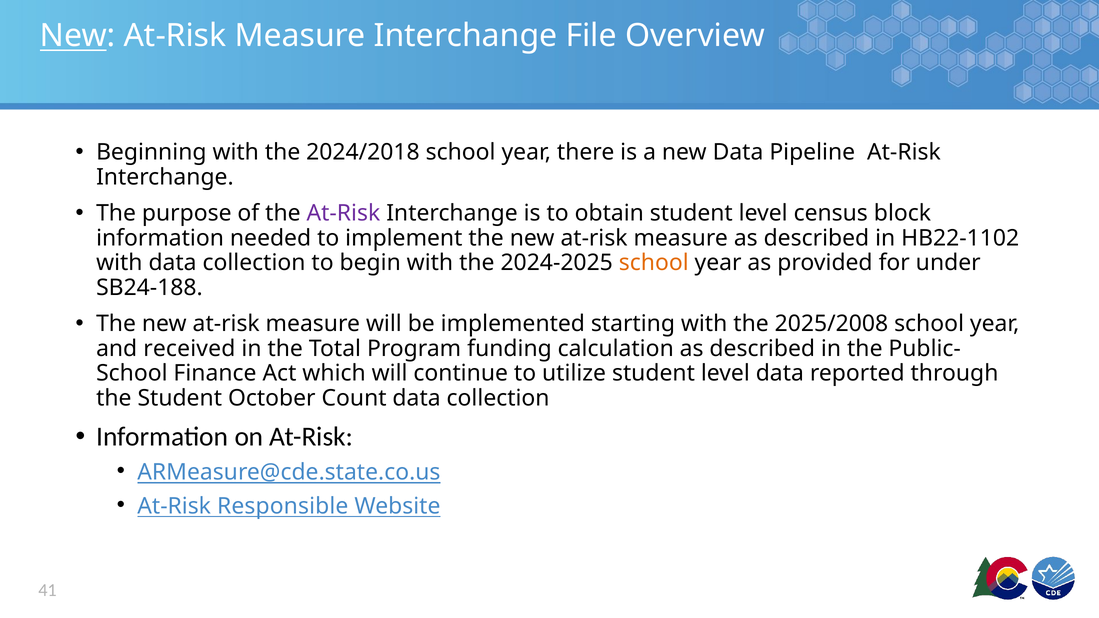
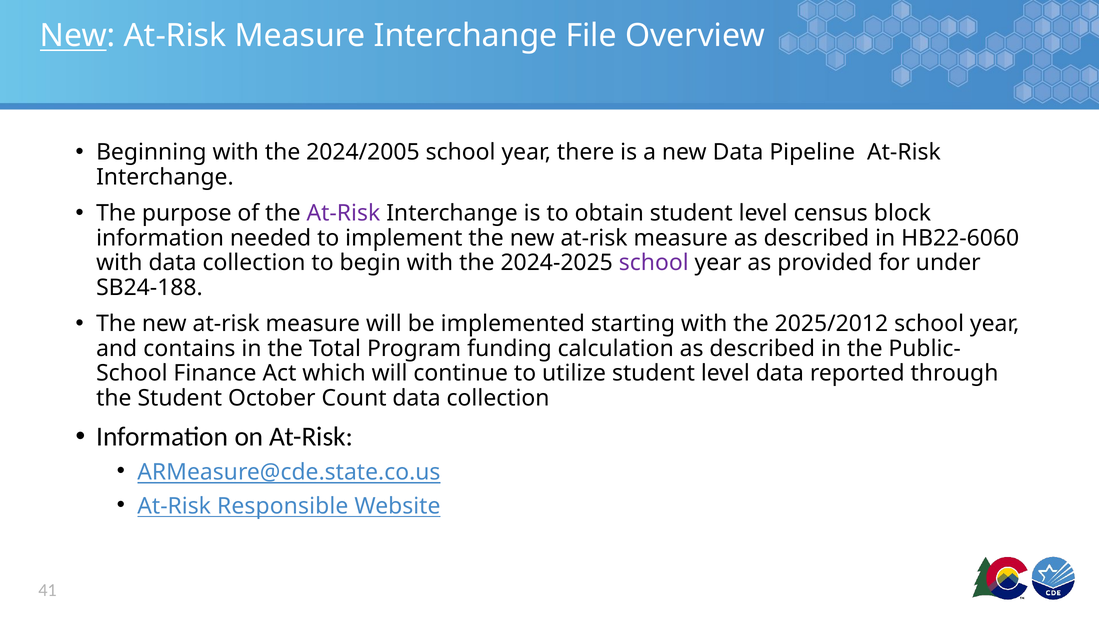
2024/2018: 2024/2018 -> 2024/2005 (363, 152)
HB22-1102: HB22-1102 -> HB22-6060 (960, 238)
school colour: orange -> purple (654, 263)
2025/2008: 2025/2008 -> 2025/2012 (831, 324)
received: received -> contains (189, 349)
